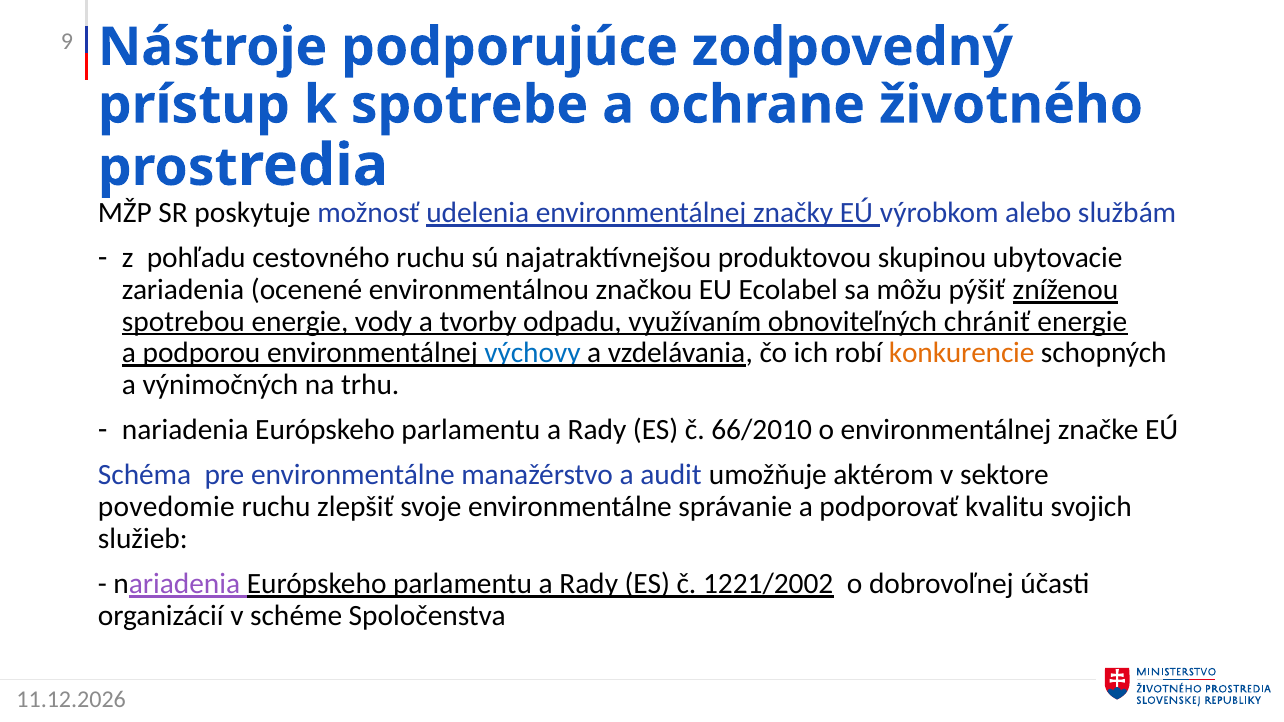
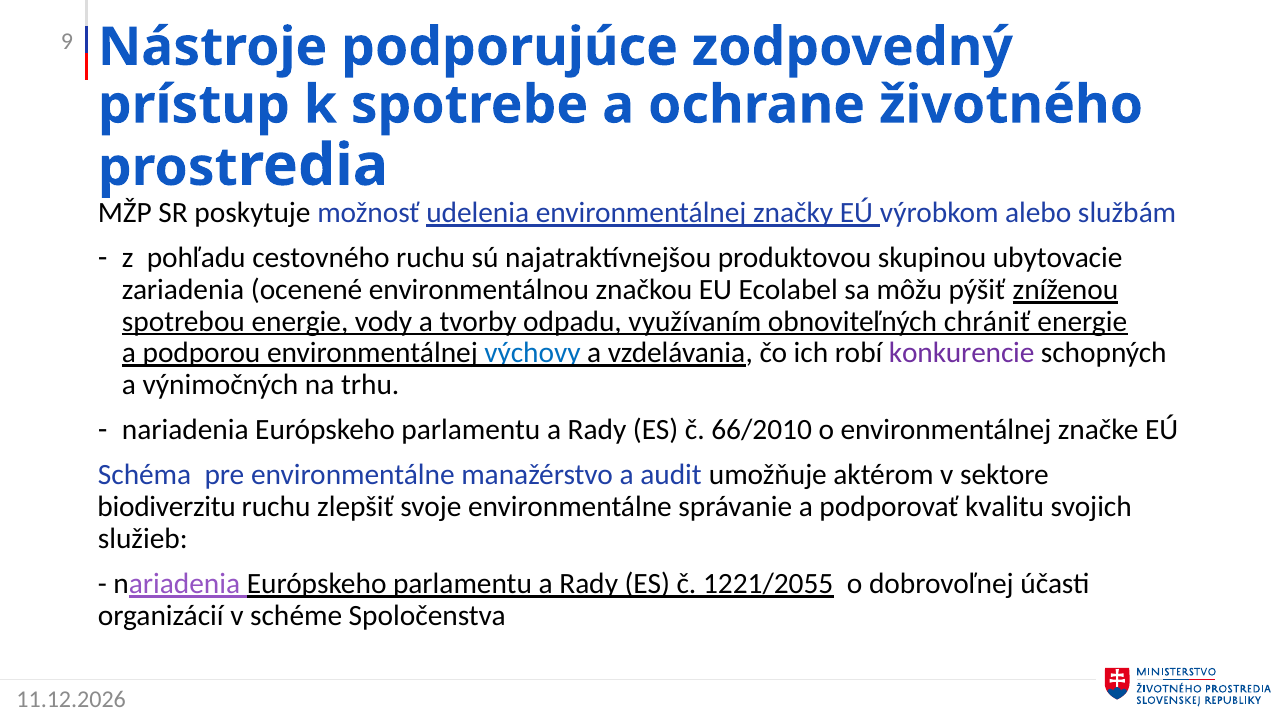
konkurencie colour: orange -> purple (962, 353)
povedomie: povedomie -> biodiverzitu (167, 507)
1221/2002: 1221/2002 -> 1221/2055 (768, 584)
